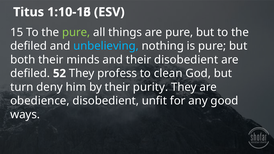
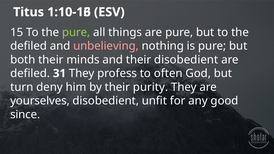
unbelieving colour: light blue -> pink (106, 46)
52: 52 -> 31 (59, 73)
clean: clean -> often (168, 73)
obedience: obedience -> yourselves (40, 101)
ways: ways -> since (25, 115)
